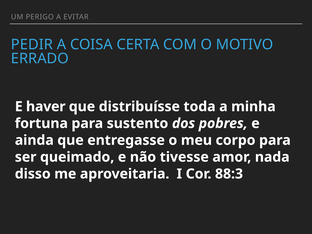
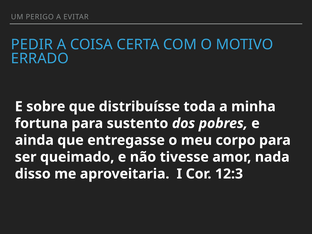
haver: haver -> sobre (46, 107)
88:3: 88:3 -> 12:3 (229, 174)
